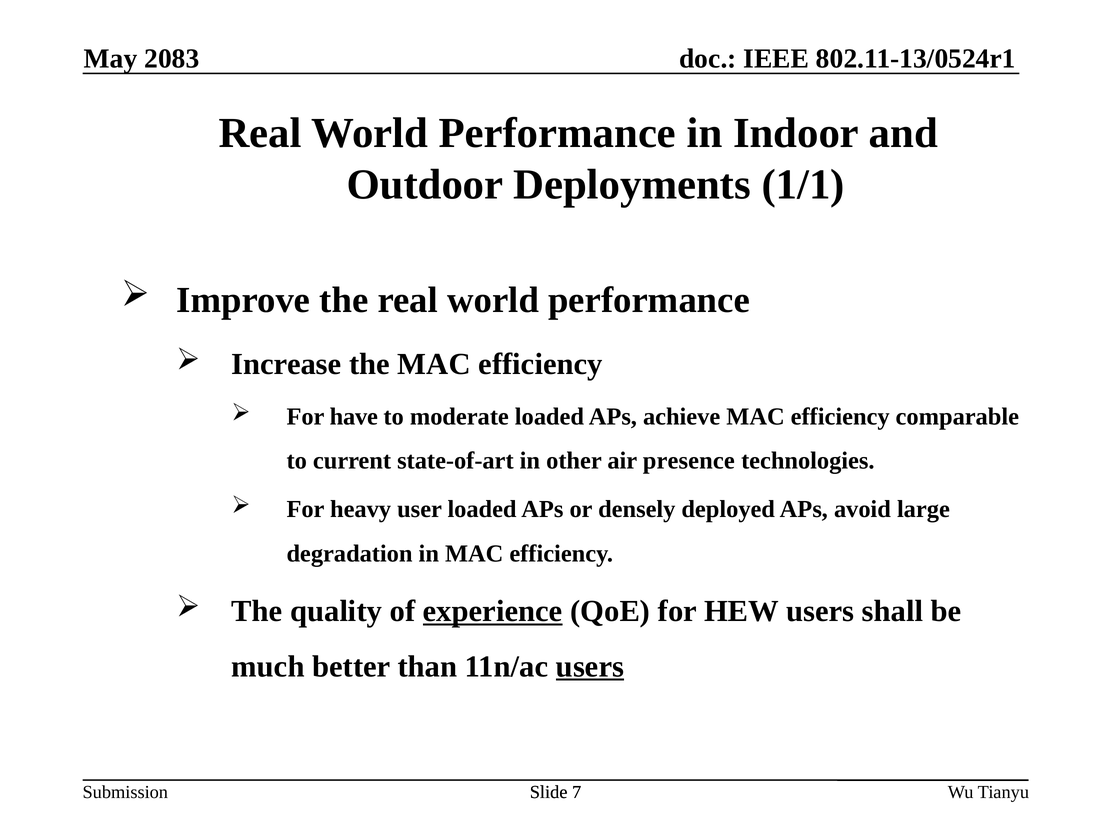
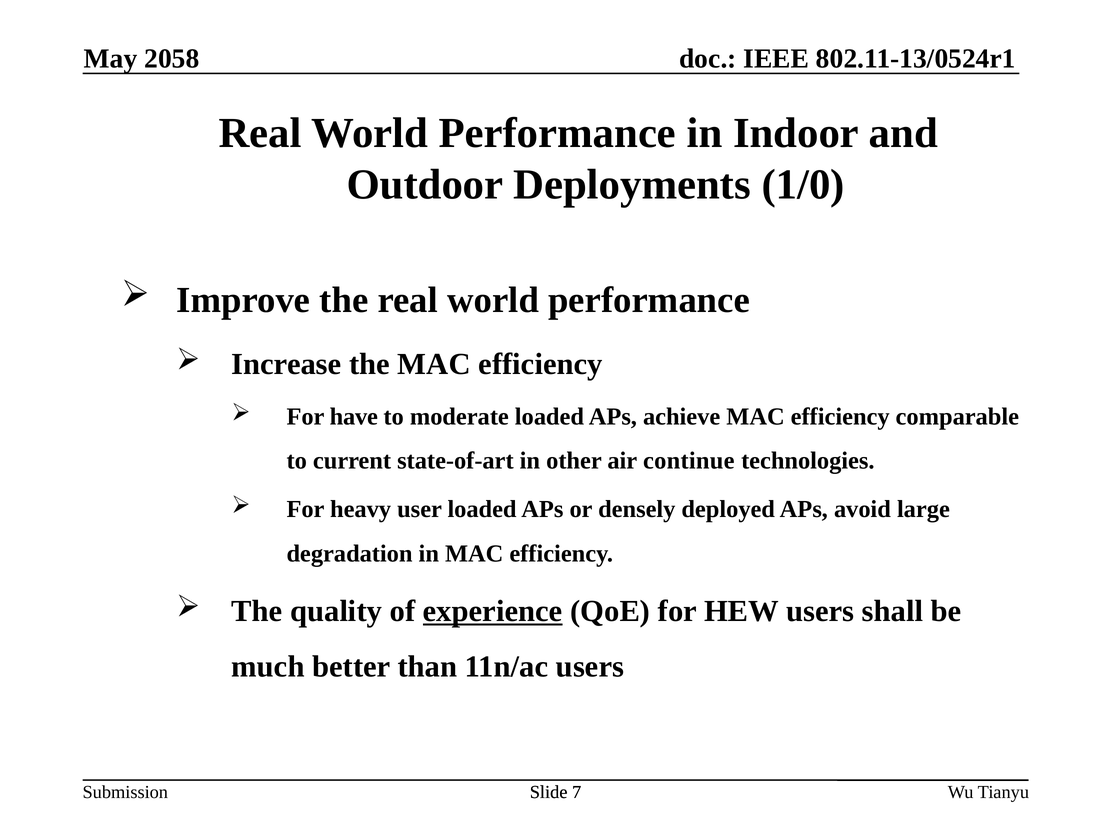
2083: 2083 -> 2058 (172, 59)
1/1: 1/1 -> 1/0 (803, 185)
presence: presence -> continue (689, 461)
users underline: present -> none (590, 667)
